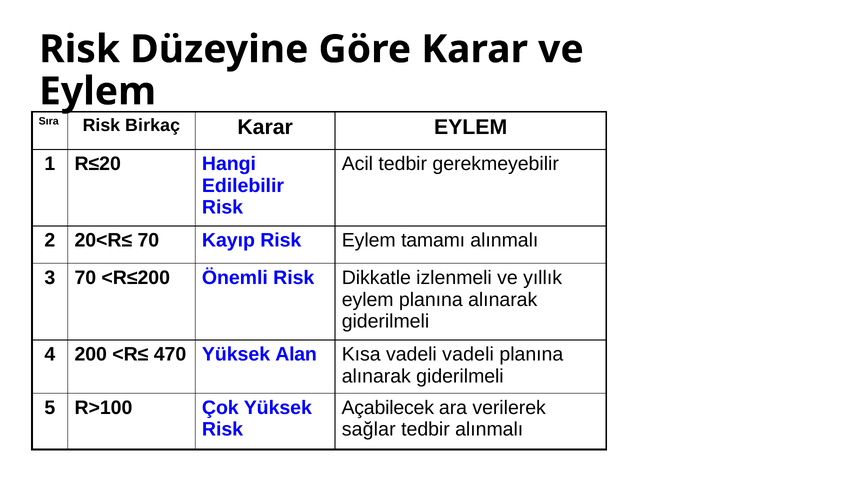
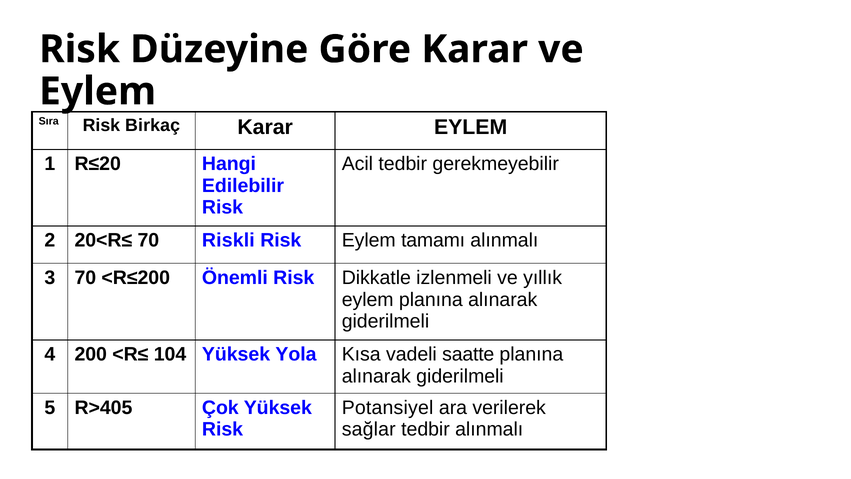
Kayıp: Kayıp -> Riskli (228, 240)
470: 470 -> 104 (170, 354)
Alan: Alan -> Yola (296, 354)
vadeli vadeli: vadeli -> saatte (468, 354)
R>100: R>100 -> R>405 (103, 407)
Açabilecek: Açabilecek -> Potansiyel (388, 407)
